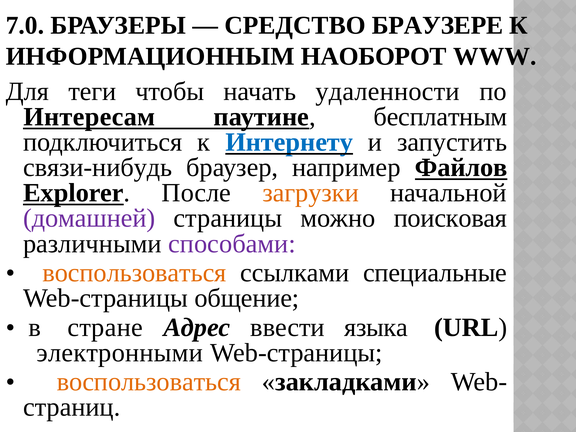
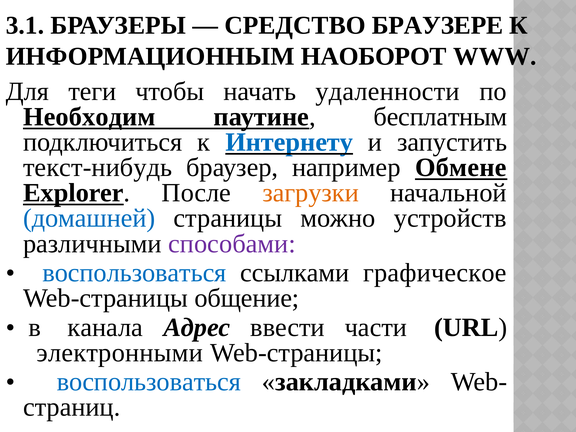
7.0: 7.0 -> 3.1 (25, 26)
Интересам: Интересам -> Необходим (89, 117)
связи-нибудь: связи-нибудь -> текст-нибудь (98, 168)
Файлов: Файлов -> Обмене (461, 168)
домашней colour: purple -> blue (89, 218)
поисковая: поисковая -> устройств (450, 218)
воспользоваться colour: orange -> blue (134, 273)
специальные: специальные -> графическое (435, 273)
стране: стране -> канала (105, 327)
языка: языка -> части (376, 327)
воспользоваться colour: orange -> blue (149, 382)
